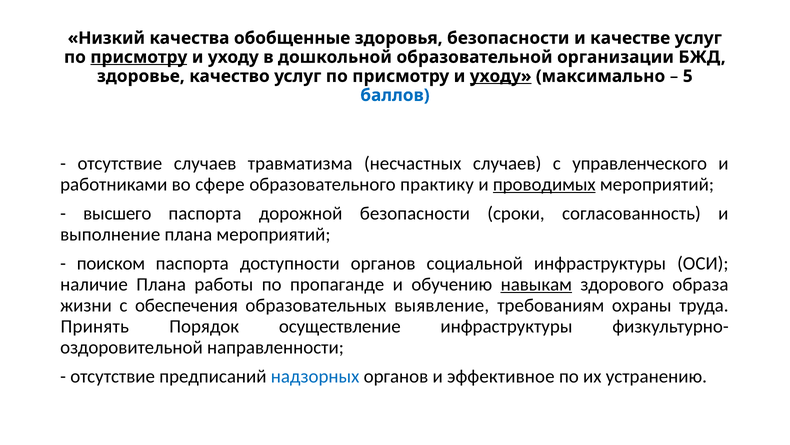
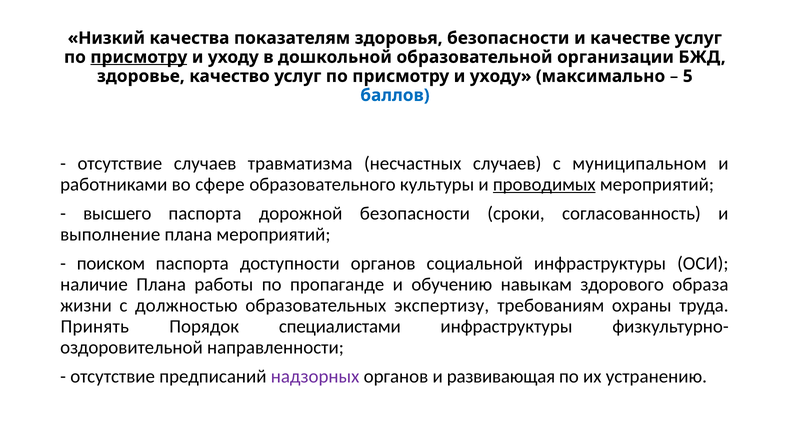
обобщенные: обобщенные -> показателям (292, 38)
уходу underline: present -> none (501, 76)
управленческого: управленческого -> муниципальном (639, 163)
практику: практику -> культуры (437, 184)
навыкам underline: present -> none (536, 284)
обеспечения: обеспечения -> должностью (186, 305)
выявление: выявление -> экспертизу (442, 305)
осуществление: осуществление -> специалистами (340, 326)
надзорных colour: blue -> purple (315, 376)
эффективное: эффективное -> развивающая (501, 376)
